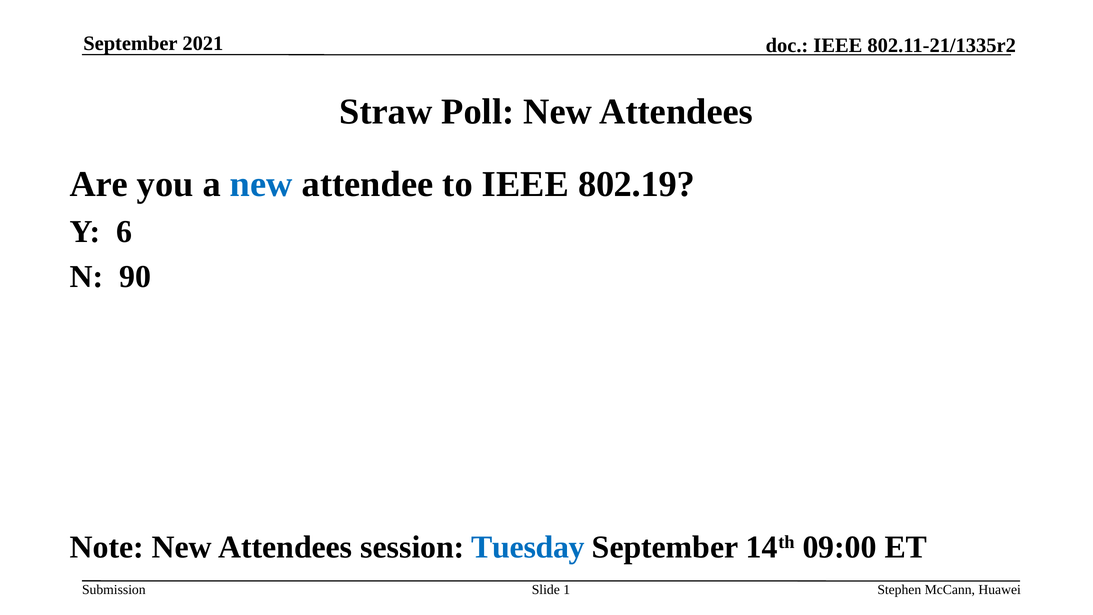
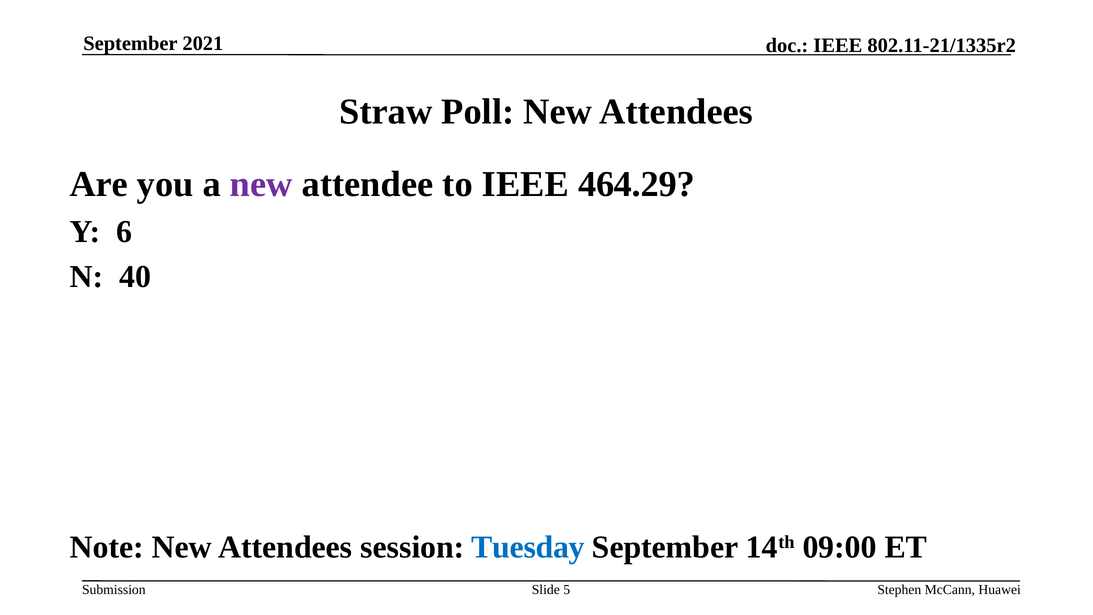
new colour: blue -> purple (261, 184)
802.19: 802.19 -> 464.29 (636, 184)
90: 90 -> 40 (135, 277)
1: 1 -> 5 (567, 590)
